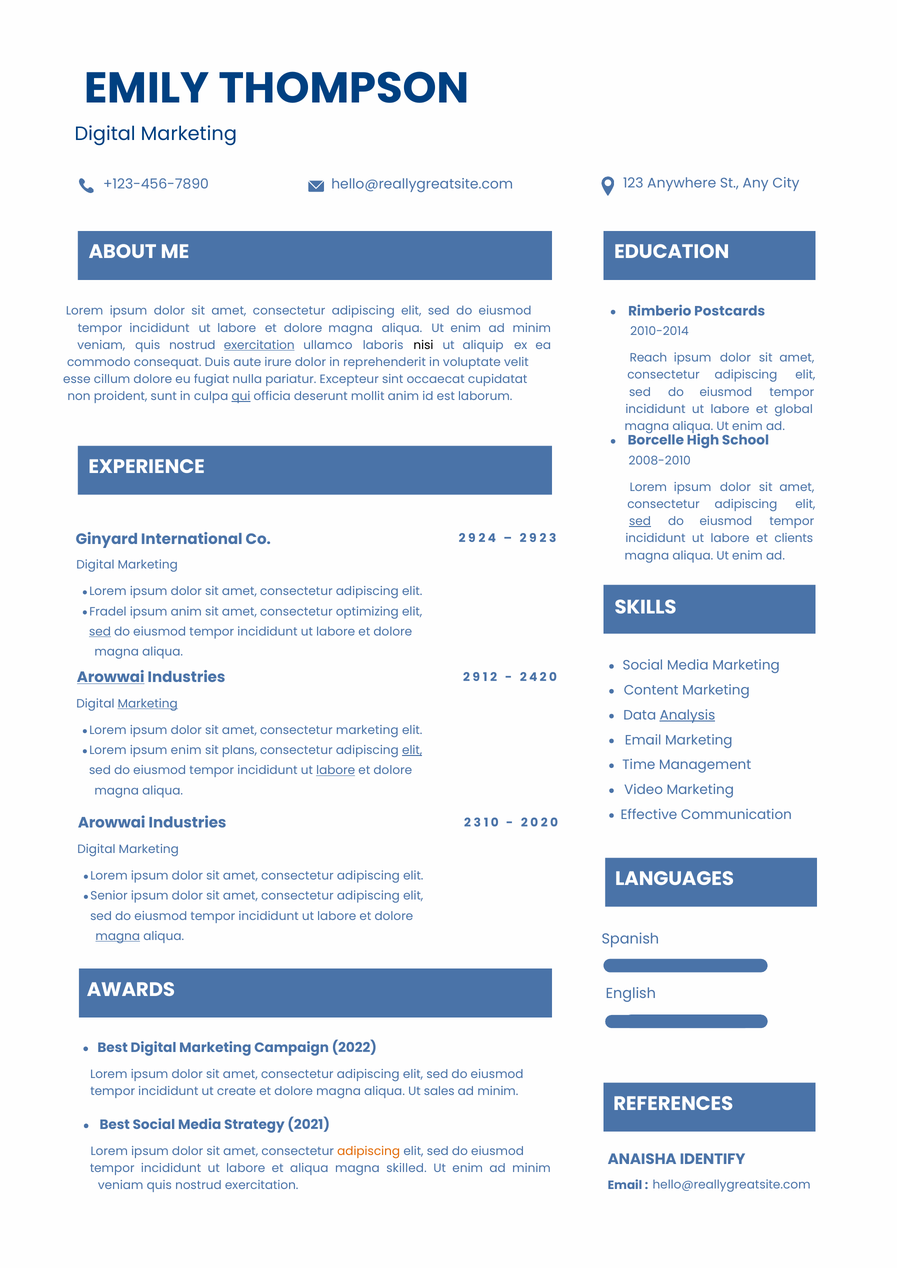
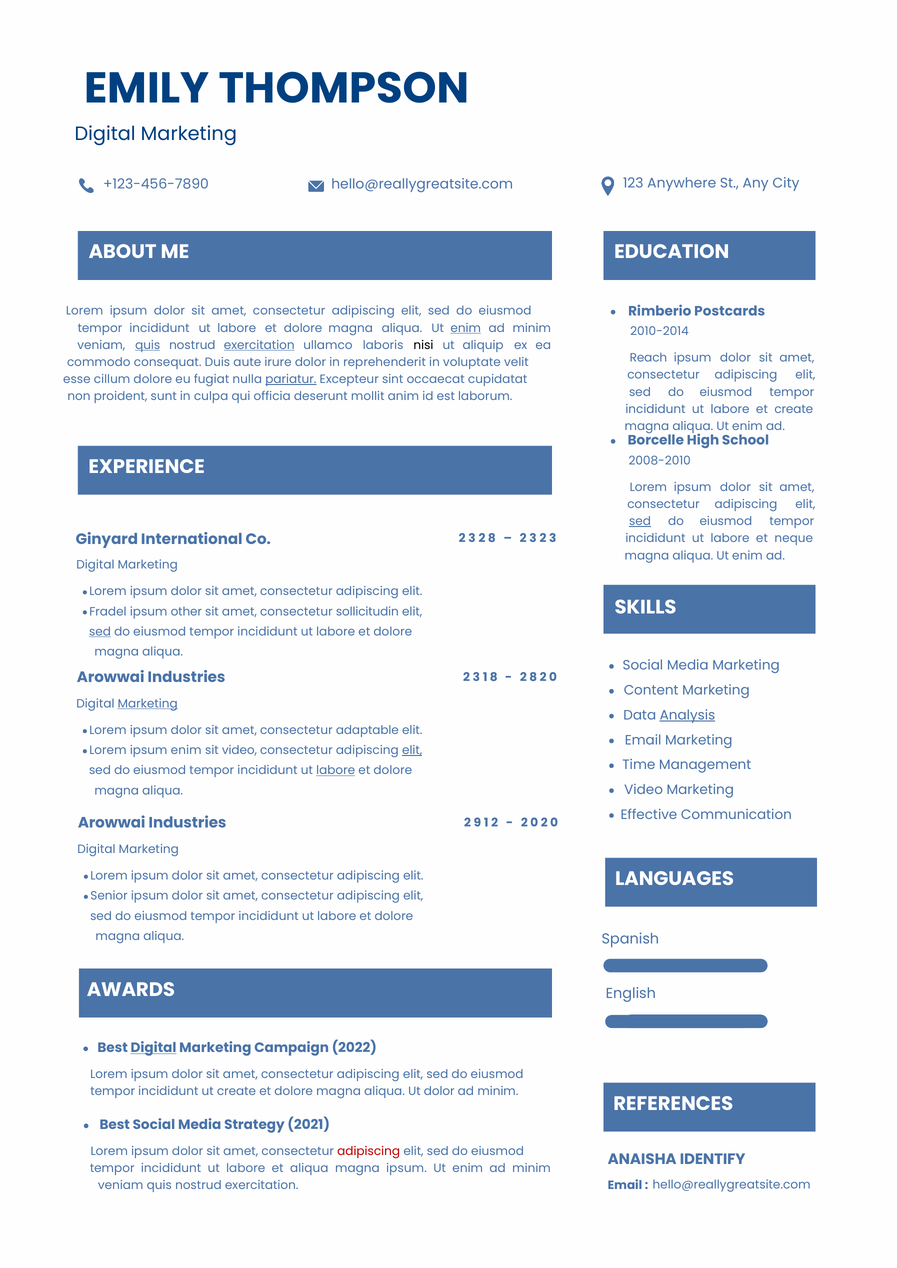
enim underline: none -> present (466, 328)
quis underline: none -> present (148, 345)
pariatur underline: none -> present (291, 379)
qui underline: present -> none (241, 397)
et global: global -> create (794, 409)
9: 9 -> 3 (472, 539)
4: 4 -> 8 (492, 539)
9: 9 -> 3 (533, 539)
clients: clients -> neque (794, 539)
ipsum anim: anim -> other (186, 612)
optimizing: optimizing -> sollicitudin (367, 612)
Arowwai underline: present -> none (111, 678)
9: 9 -> 3 (476, 678)
1 2: 2 -> 8 (494, 678)
4: 4 -> 8 (533, 678)
consectetur marketing: marketing -> adaptable (367, 731)
sit plans: plans -> video (239, 751)
3: 3 -> 9 (477, 823)
1 0: 0 -> 2 (495, 823)
magna underline: present -> none (118, 937)
Digital underline: none -> present (153, 1048)
Ut sales: sales -> dolor (439, 1092)
adipiscing colour: orange -> red (369, 1152)
magna skilled: skilled -> ipsum (406, 1169)
